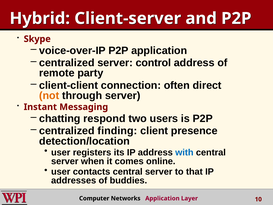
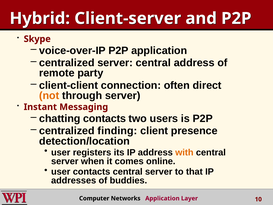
server control: control -> central (153, 63)
chatting respond: respond -> contacts (105, 118)
with colour: blue -> orange (184, 152)
